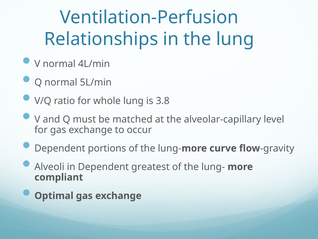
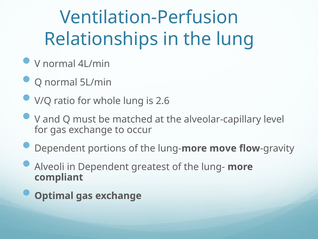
3.8: 3.8 -> 2.6 (163, 101)
curve: curve -> move (223, 148)
